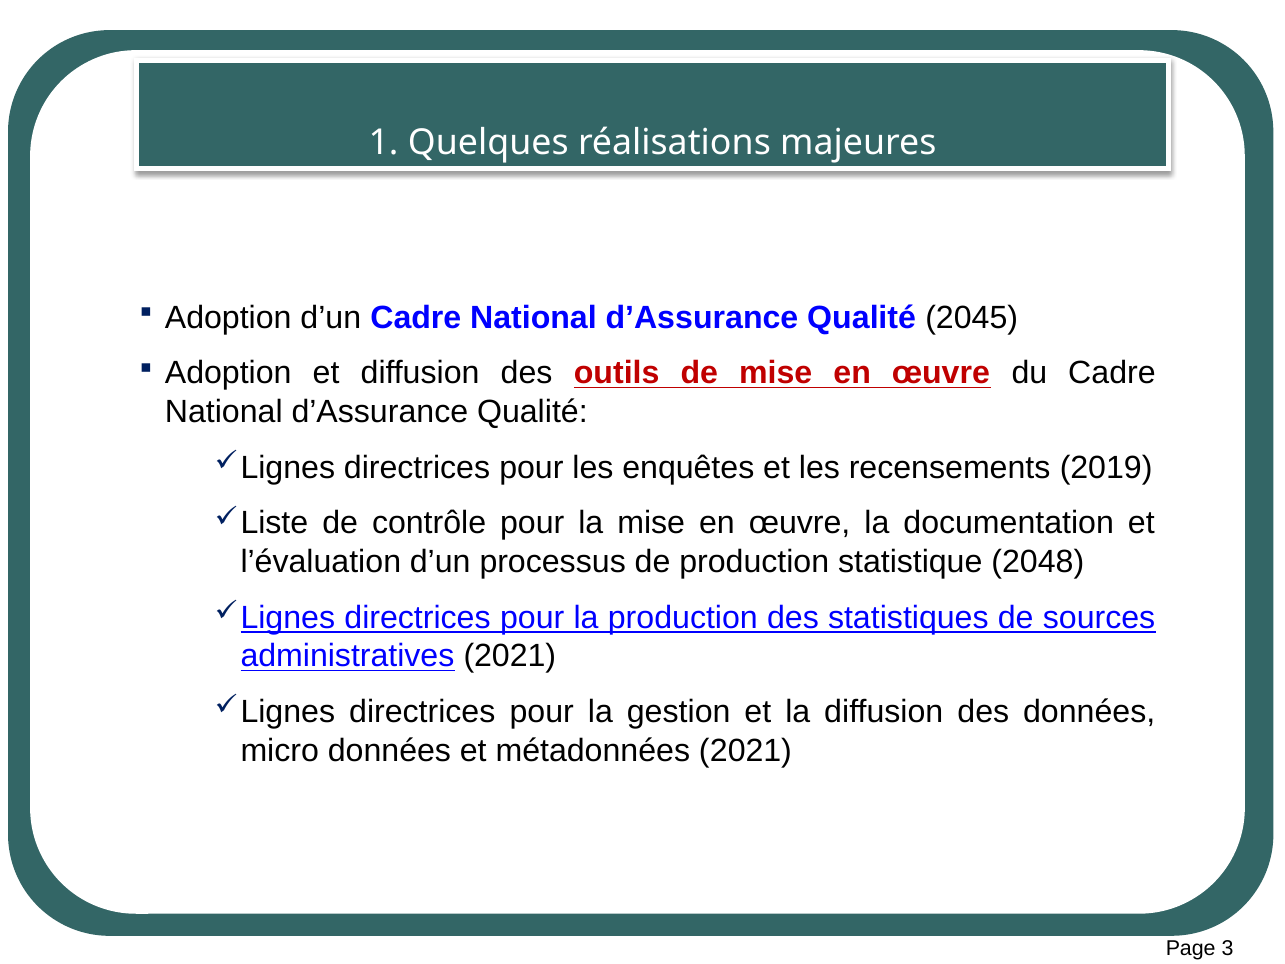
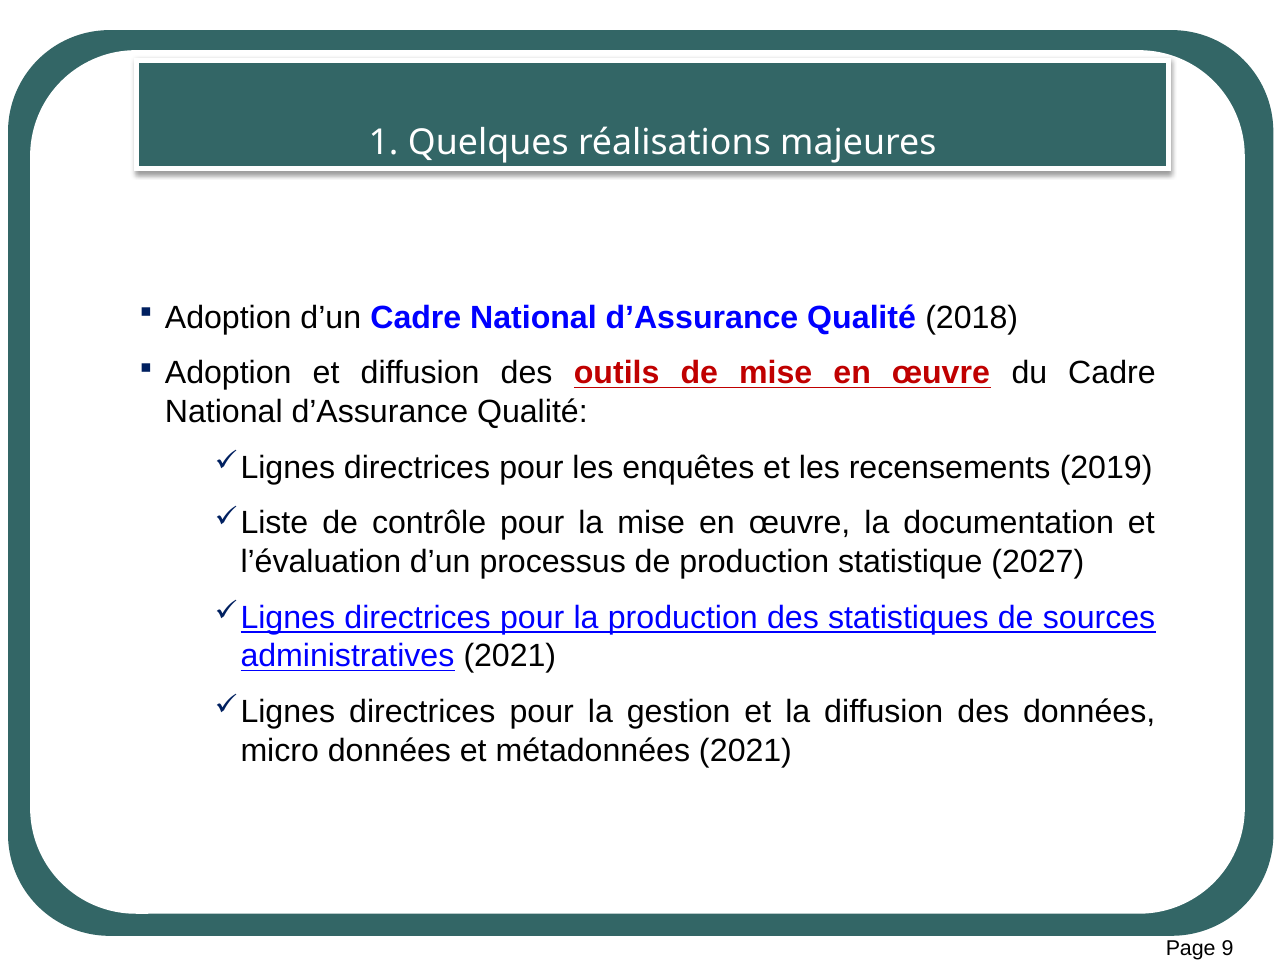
2045: 2045 -> 2018 (972, 318)
2048: 2048 -> 2027 (1038, 562)
3: 3 -> 9 (1228, 948)
